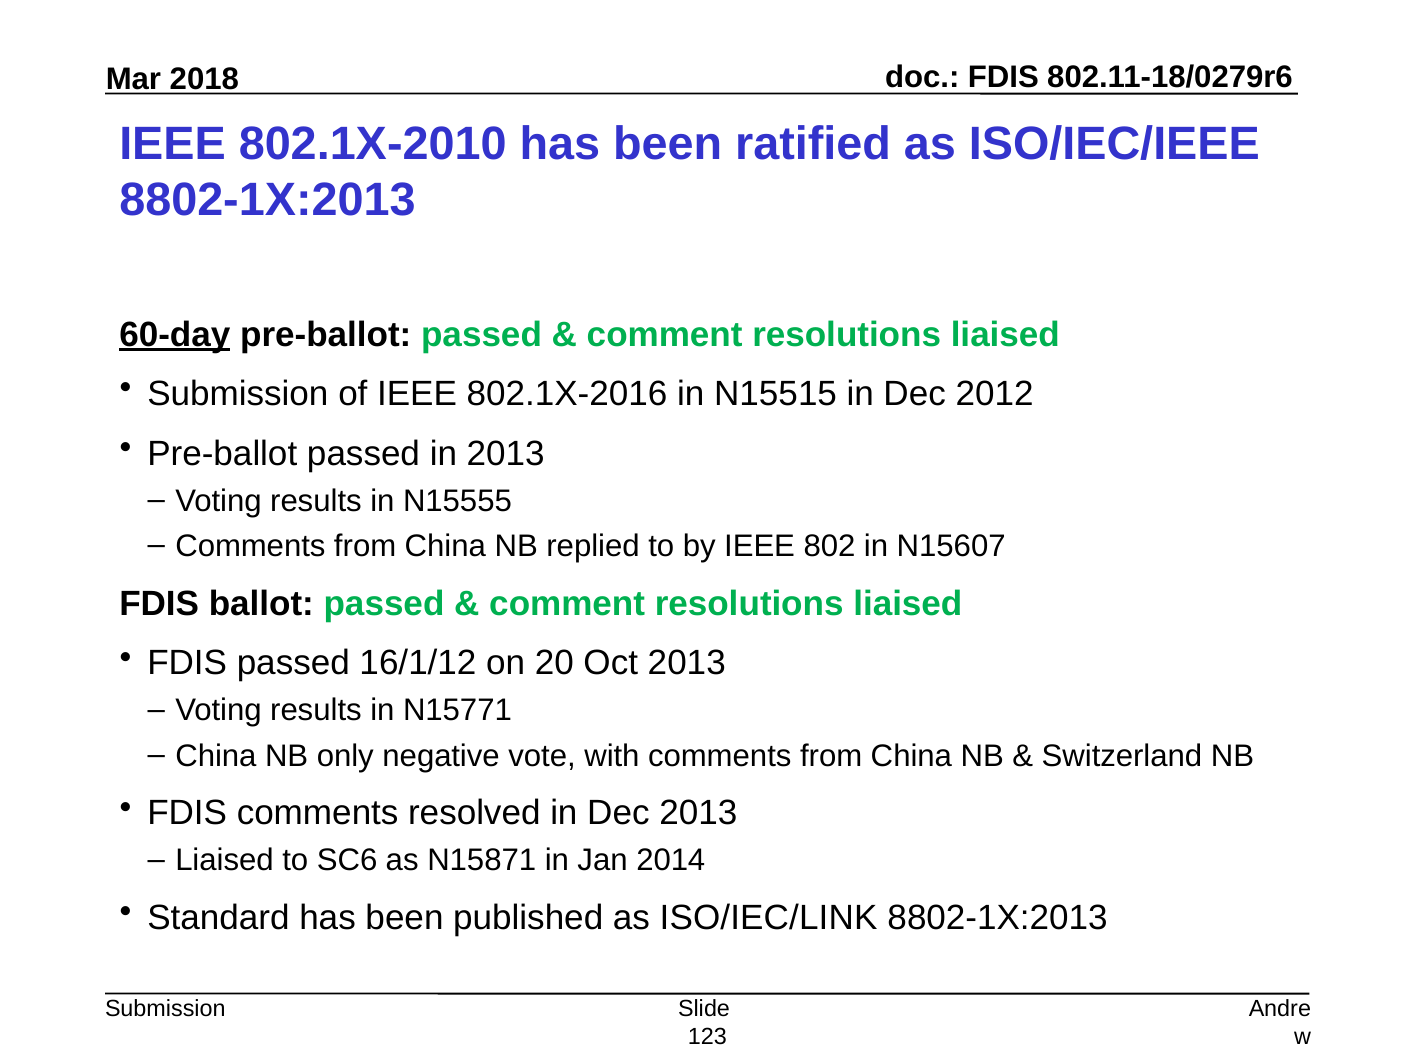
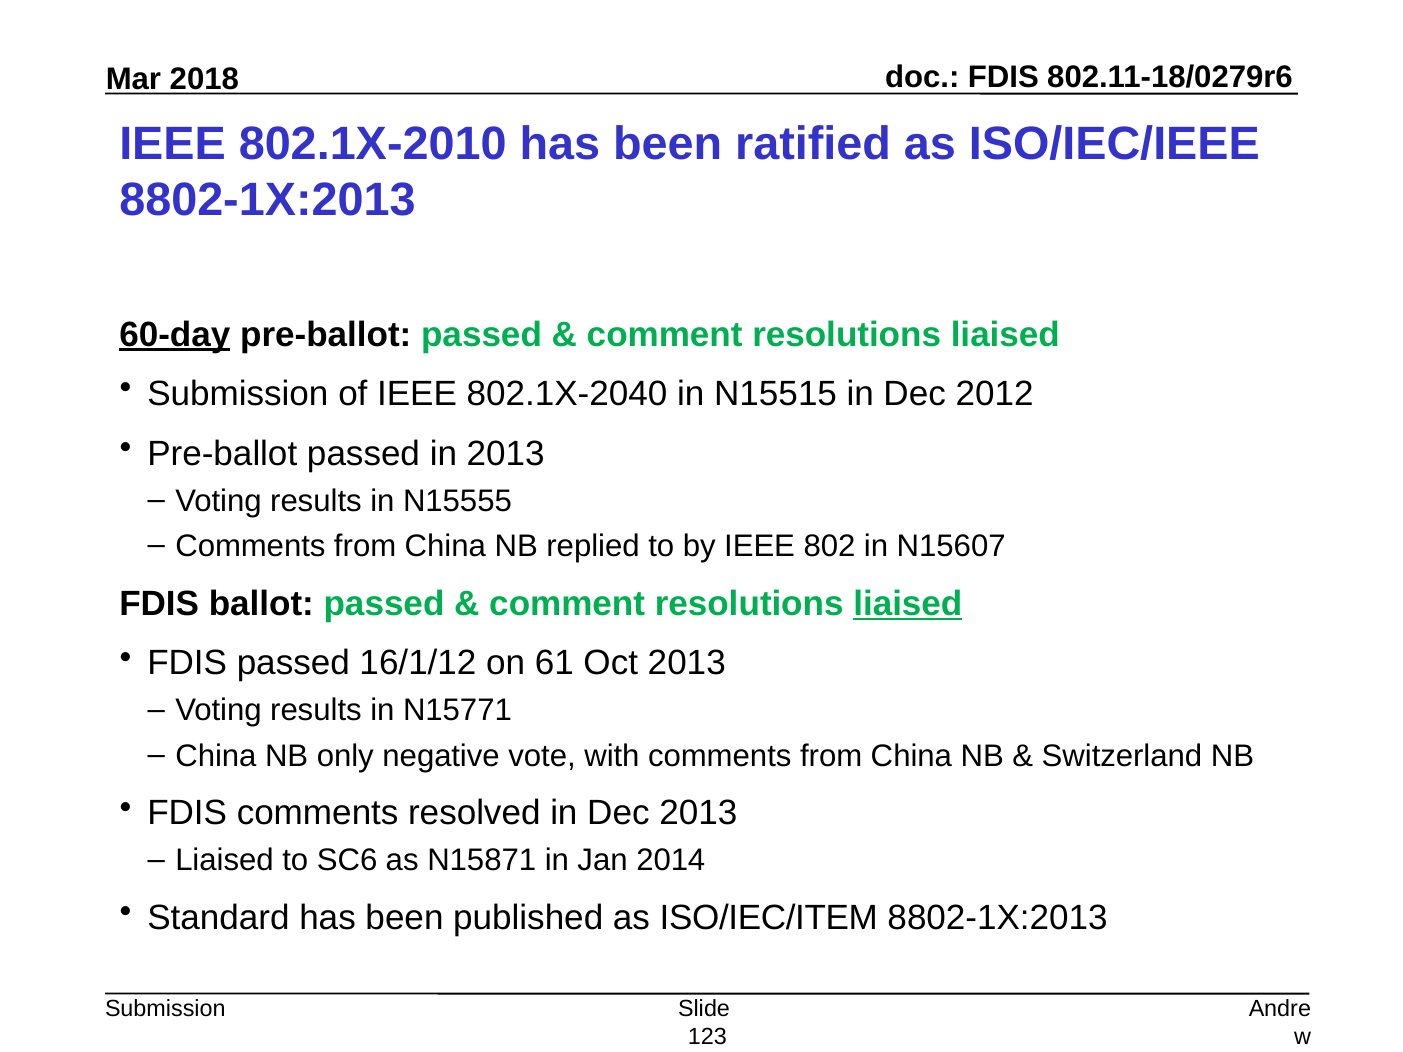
802.1X-2016: 802.1X-2016 -> 802.1X-2040 (567, 394)
liaised underline: none -> present (908, 604)
20: 20 -> 61 (554, 664)
ISO/IEC/LINK: ISO/IEC/LINK -> ISO/IEC/ITEM (769, 918)
